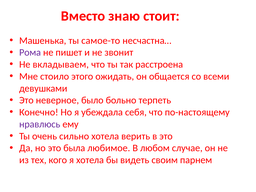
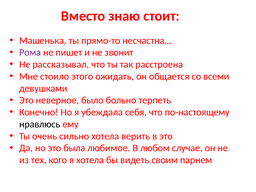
самое-то: самое-то -> прямо-то (101, 41)
вкладываем: вкладываем -> рассказывал (61, 64)
нравлюсь colour: purple -> black (40, 124)
